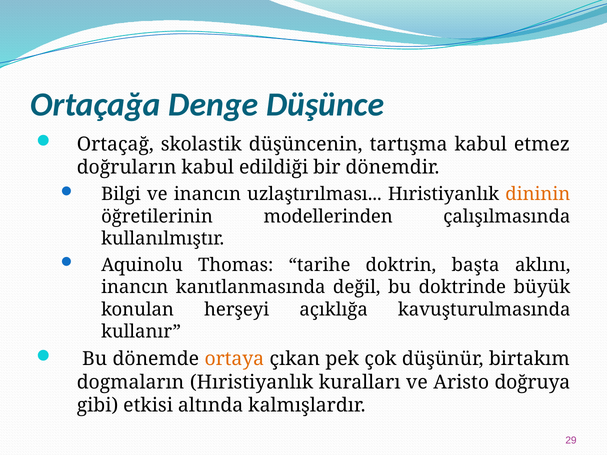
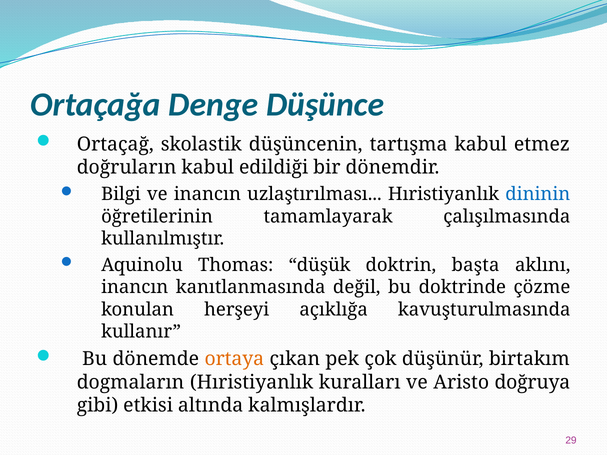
dininin colour: orange -> blue (538, 194)
modellerinden: modellerinden -> tamamlayarak (328, 217)
tarihe: tarihe -> düşük (320, 265)
büyük: büyük -> çözme (542, 287)
